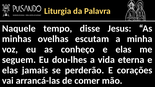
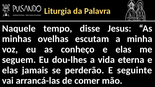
corações: corações -> seguinte (135, 70)
